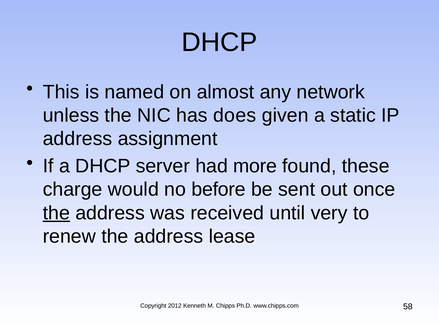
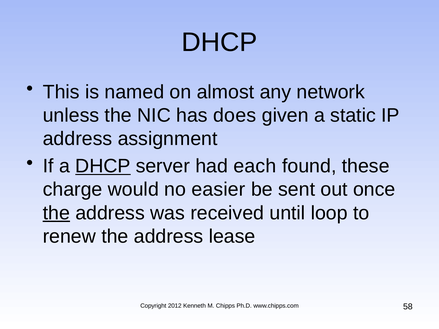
DHCP underline: none -> present (103, 166)
more: more -> each (255, 166)
before: before -> easier (218, 190)
very: very -> loop (329, 213)
